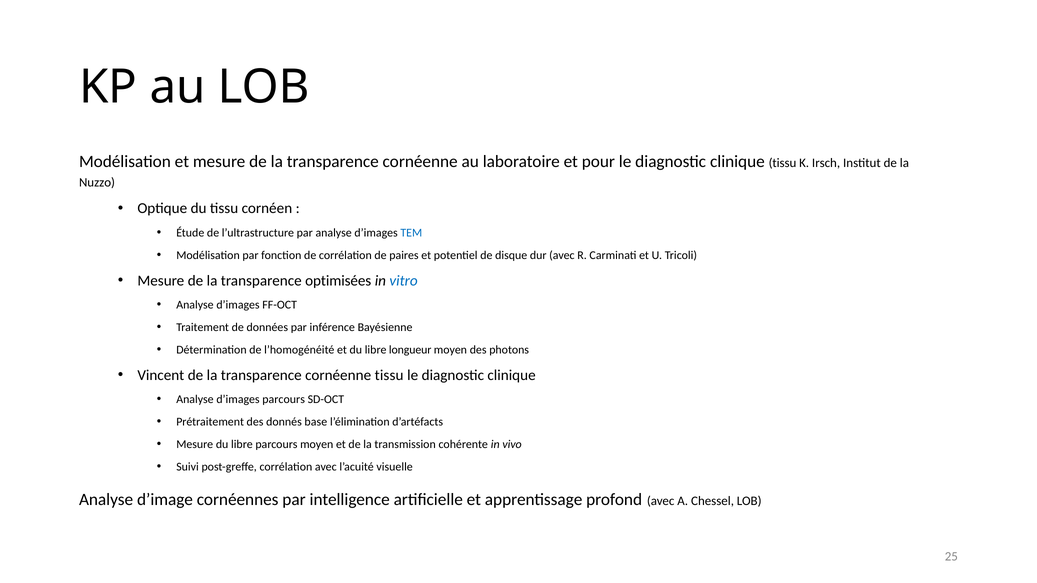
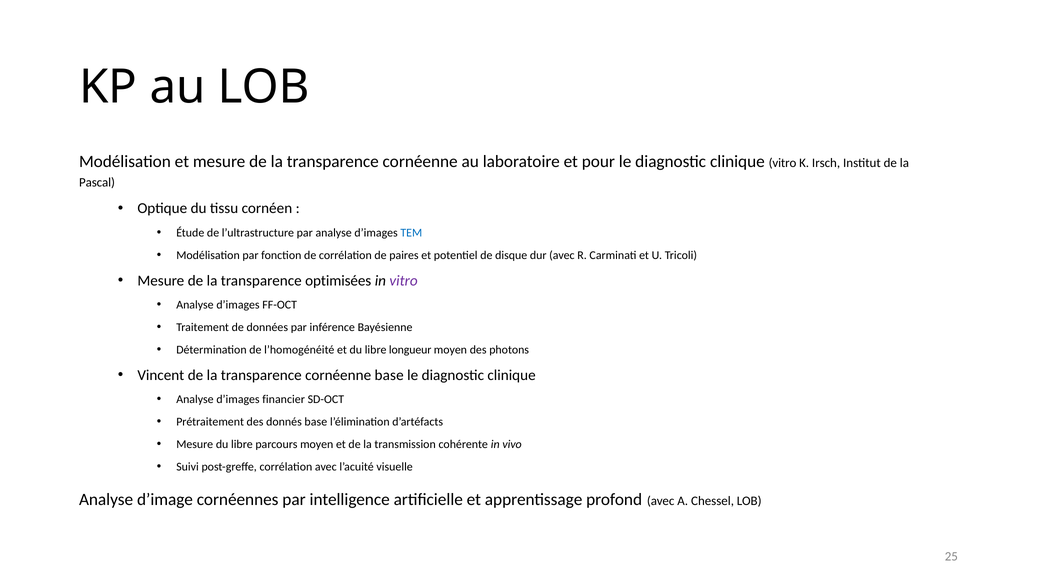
clinique tissu: tissu -> vitro (783, 163)
Nuzzo: Nuzzo -> Pascal (97, 183)
vitro colour: blue -> purple (404, 281)
cornéenne tissu: tissu -> base (389, 375)
d’images parcours: parcours -> financier (284, 400)
